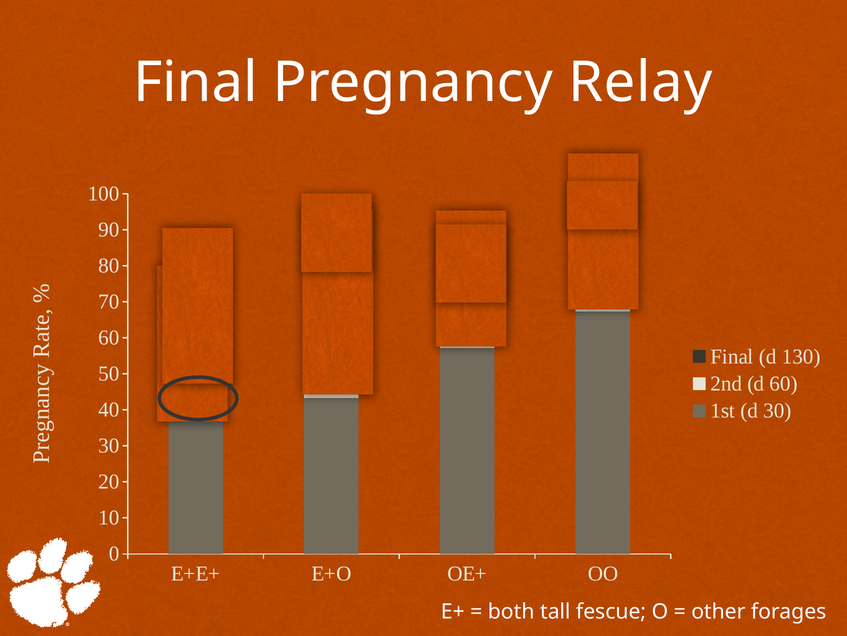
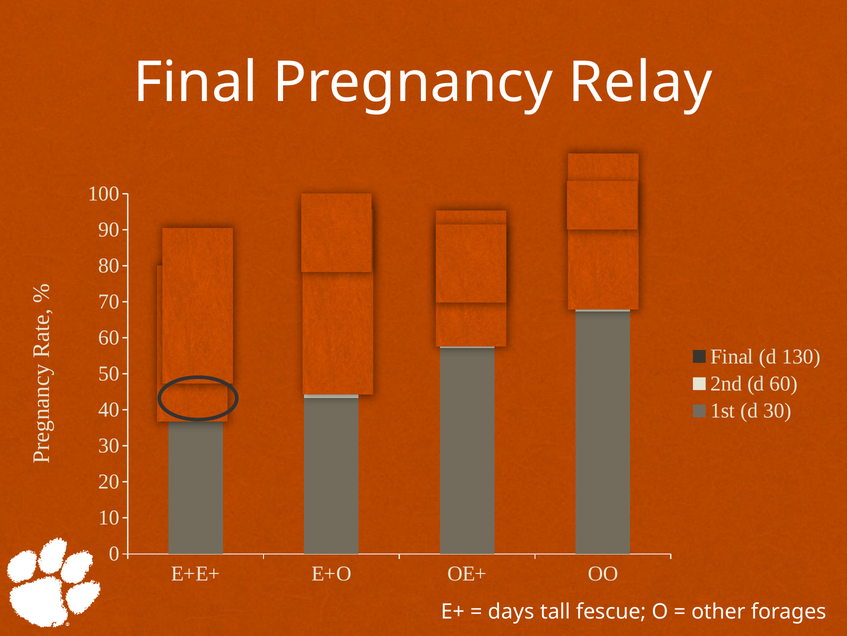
both: both -> days (511, 611)
